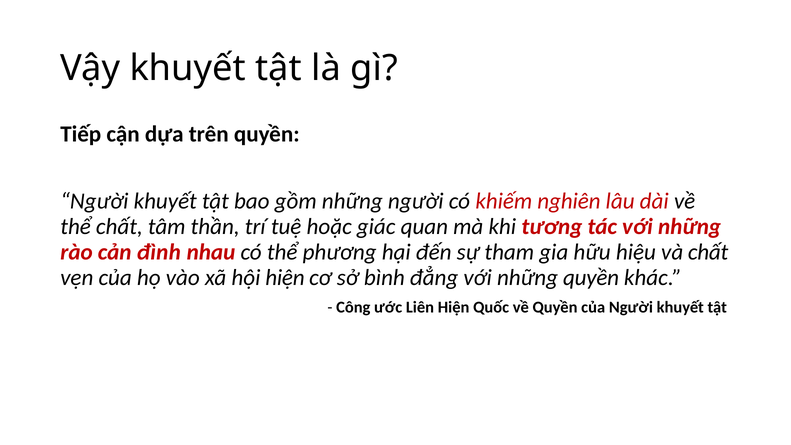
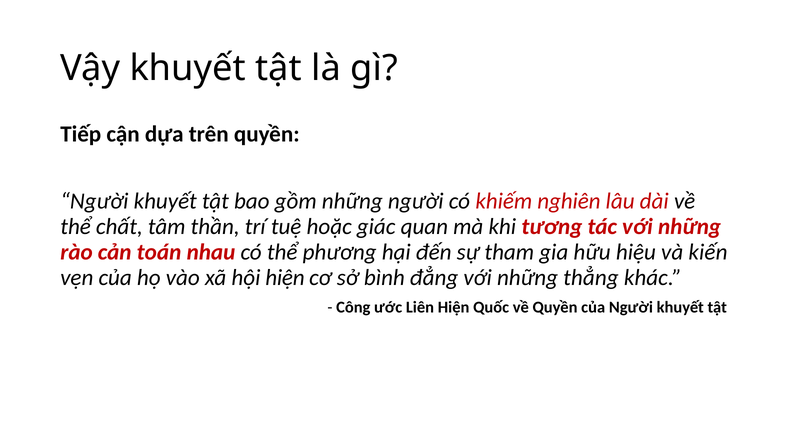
đình: đình -> toán (159, 252)
và chất: chất -> kiến (708, 252)
những quyền: quyền -> thẳng (591, 277)
